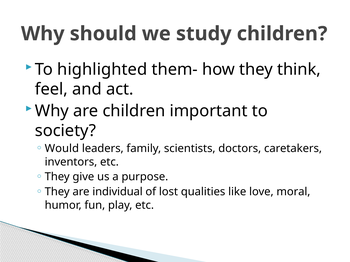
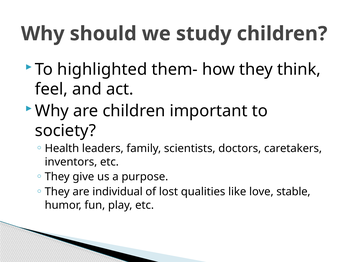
Would: Would -> Health (62, 149)
moral: moral -> stable (293, 192)
